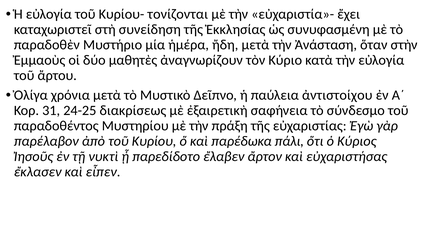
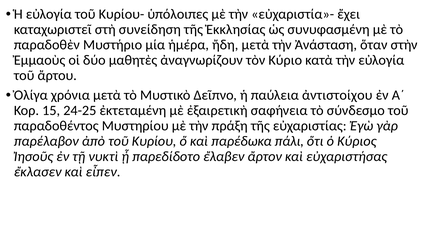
τονίζονται: τονίζονται -> ὑπόλοιπες (178, 14)
31: 31 -> 15 (51, 111)
διακρίσεως: διακρίσεως -> ἐκτεταμένη (133, 111)
